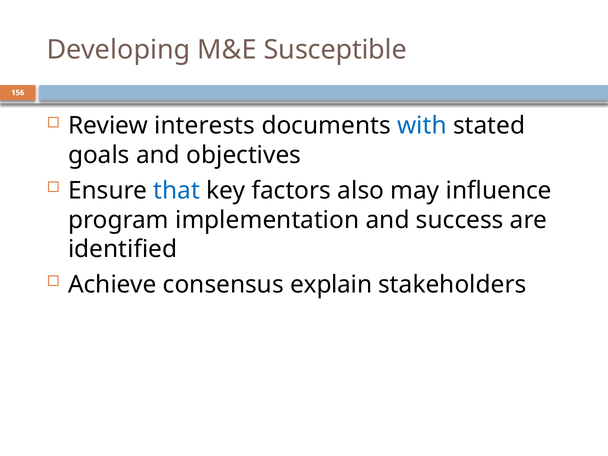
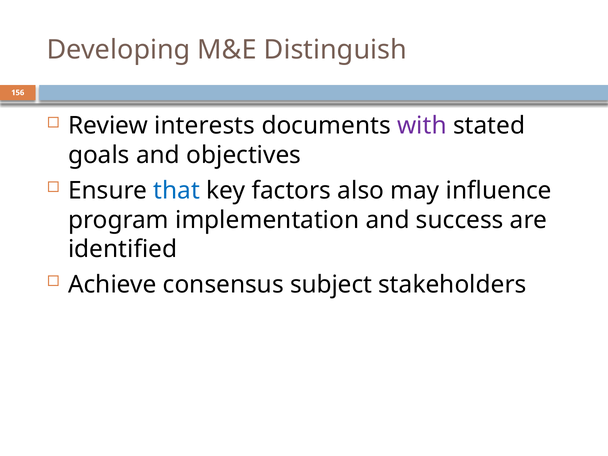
Susceptible: Susceptible -> Distinguish (335, 50)
with colour: blue -> purple (422, 126)
explain: explain -> subject (331, 285)
